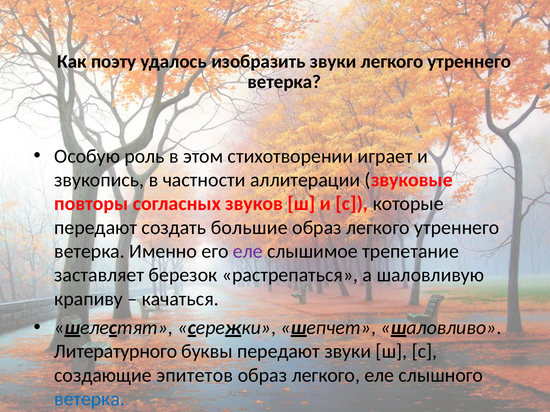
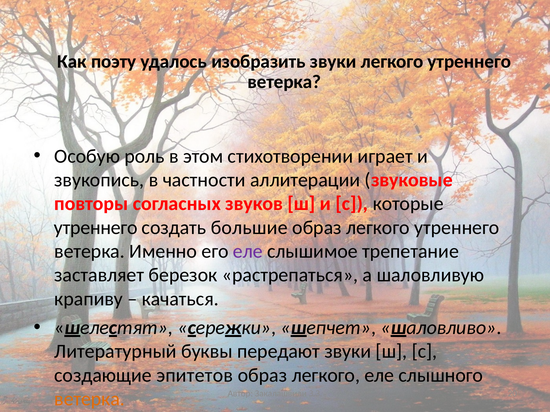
передают: передают -> утреннего (96, 228)
Литературного: Литературного -> Литературный (115, 352)
ветерка colour: blue -> orange (90, 399)
